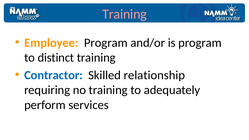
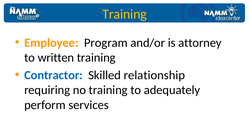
Training colour: pink -> yellow (125, 14)
is program: program -> attorney (200, 43)
distinct: distinct -> written (56, 58)
